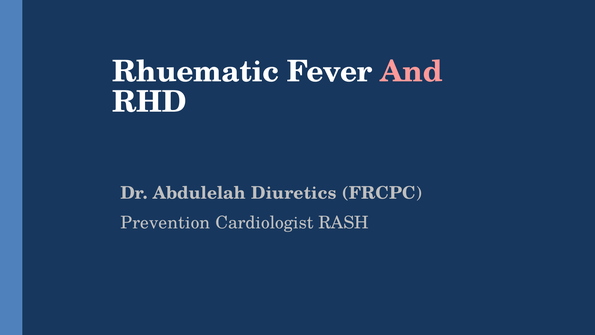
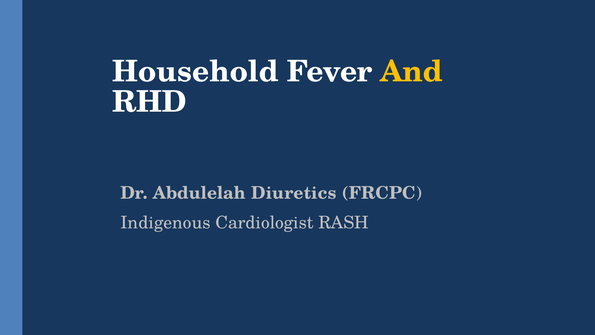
Rhuematic: Rhuematic -> Household (195, 72)
And colour: pink -> yellow (411, 72)
Prevention: Prevention -> Indigenous (165, 223)
